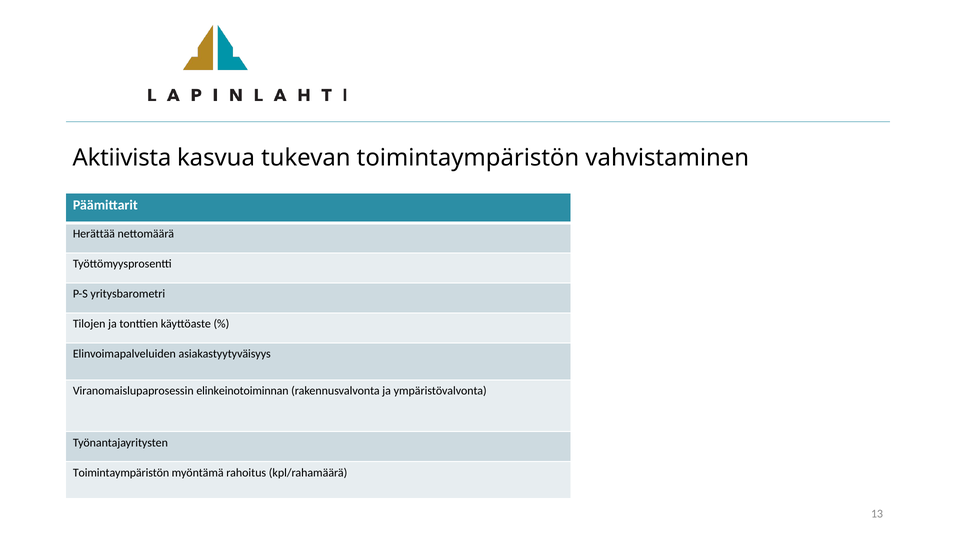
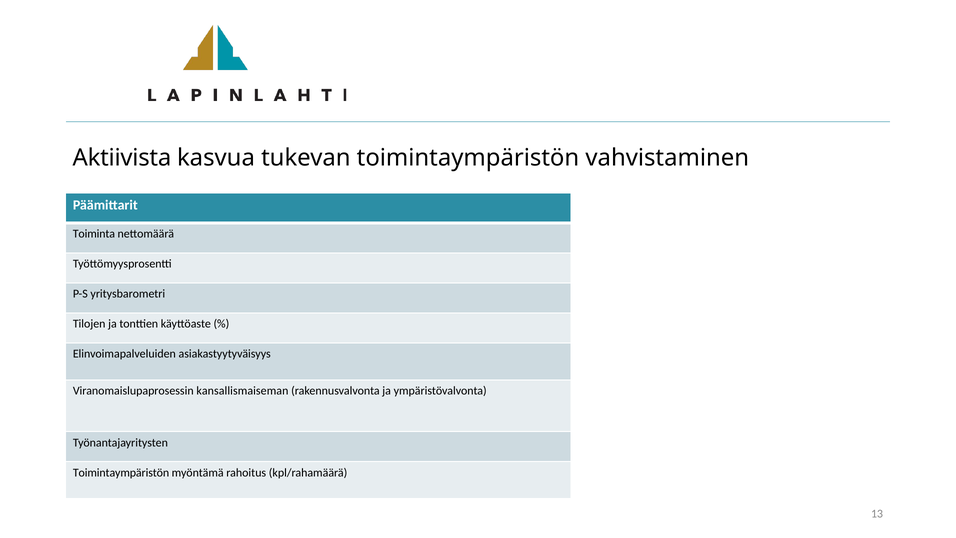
Herättää: Herättää -> Toiminta (94, 234)
elinkeinotoiminnan: elinkeinotoiminnan -> kansallismaiseman (242, 391)
